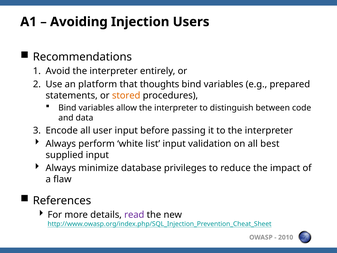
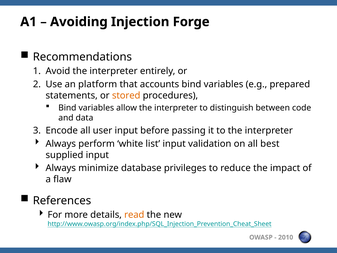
Users: Users -> Forge (191, 22)
thoughts: thoughts -> accounts (160, 84)
read colour: purple -> orange (134, 214)
